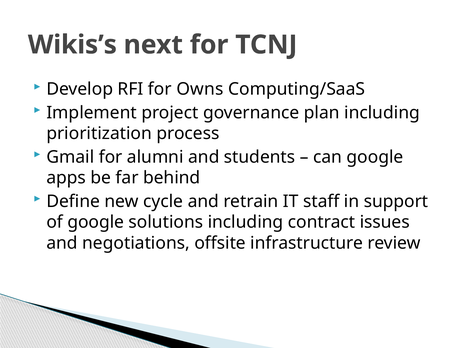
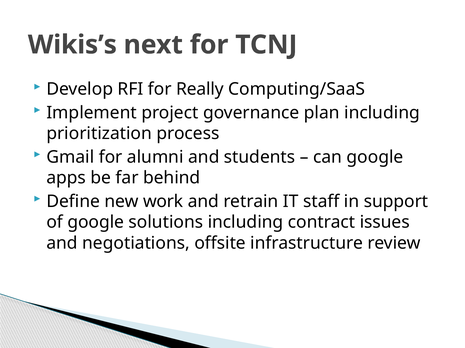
Owns: Owns -> Really (200, 89)
cycle: cycle -> work (163, 202)
